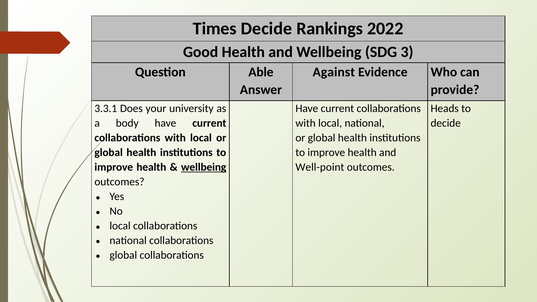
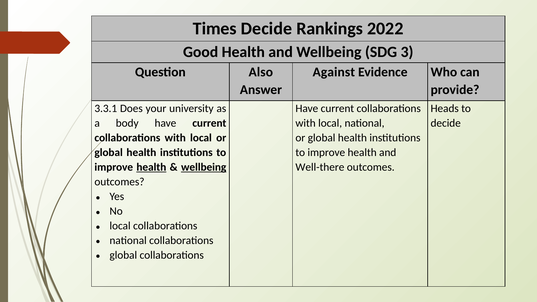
Able: Able -> Also (261, 72)
health underline: none -> present (151, 167)
Well-point: Well-point -> Well-there (320, 167)
